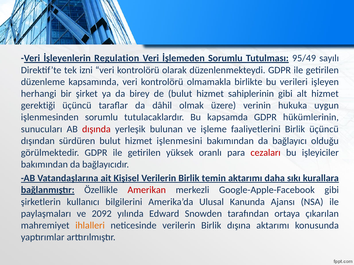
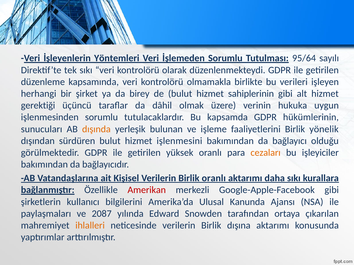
Regulation: Regulation -> Yöntemleri (117, 58)
95/49: 95/49 -> 95/64 (304, 58)
tek izni: izni -> sıkı (86, 70)
dışında colour: red -> orange (96, 129)
Birlik üçüncü: üçüncü -> yönelik (324, 129)
cezaları colour: red -> orange (266, 153)
Birlik temin: temin -> oranlı (214, 179)
2092: 2092 -> 2087 (102, 214)
